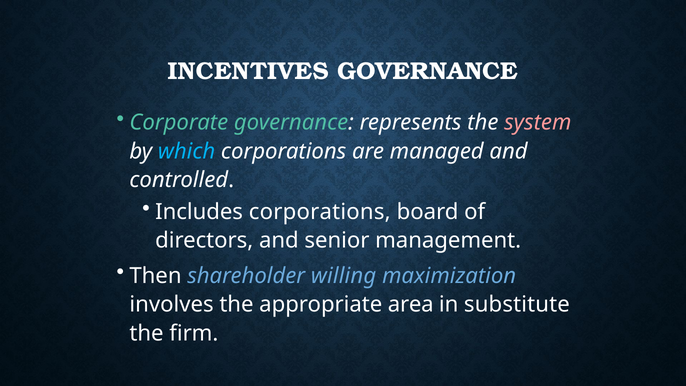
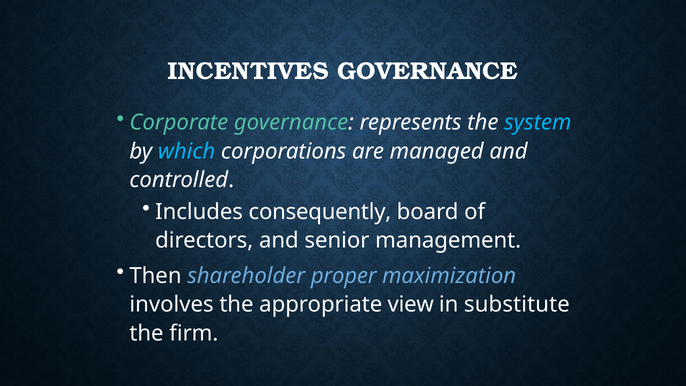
system colour: pink -> light blue (538, 122)
Includes corporations: corporations -> consequently (320, 212)
willing: willing -> proper (344, 276)
area: area -> view (411, 304)
